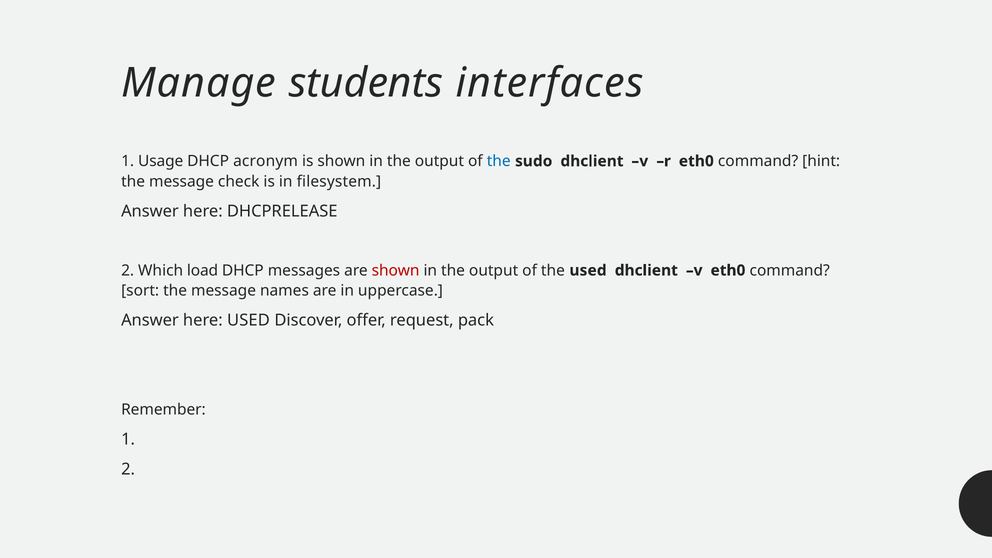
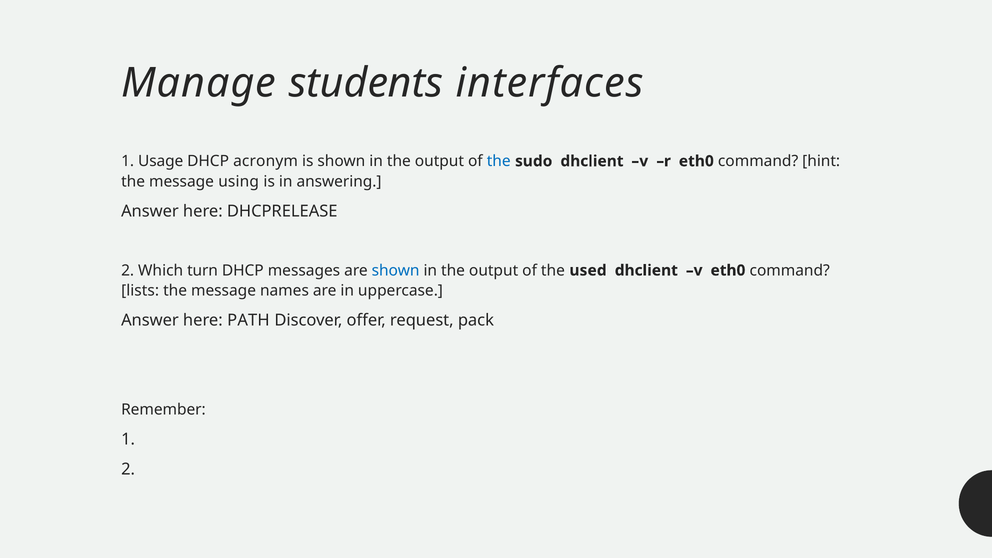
check: check -> using (239, 182)
filesystem: filesystem -> answering (339, 182)
load: load -> turn (203, 270)
shown colour: red -> blue (396, 270)
sort: sort -> lists (140, 291)
here USED: USED -> PATH (248, 320)
